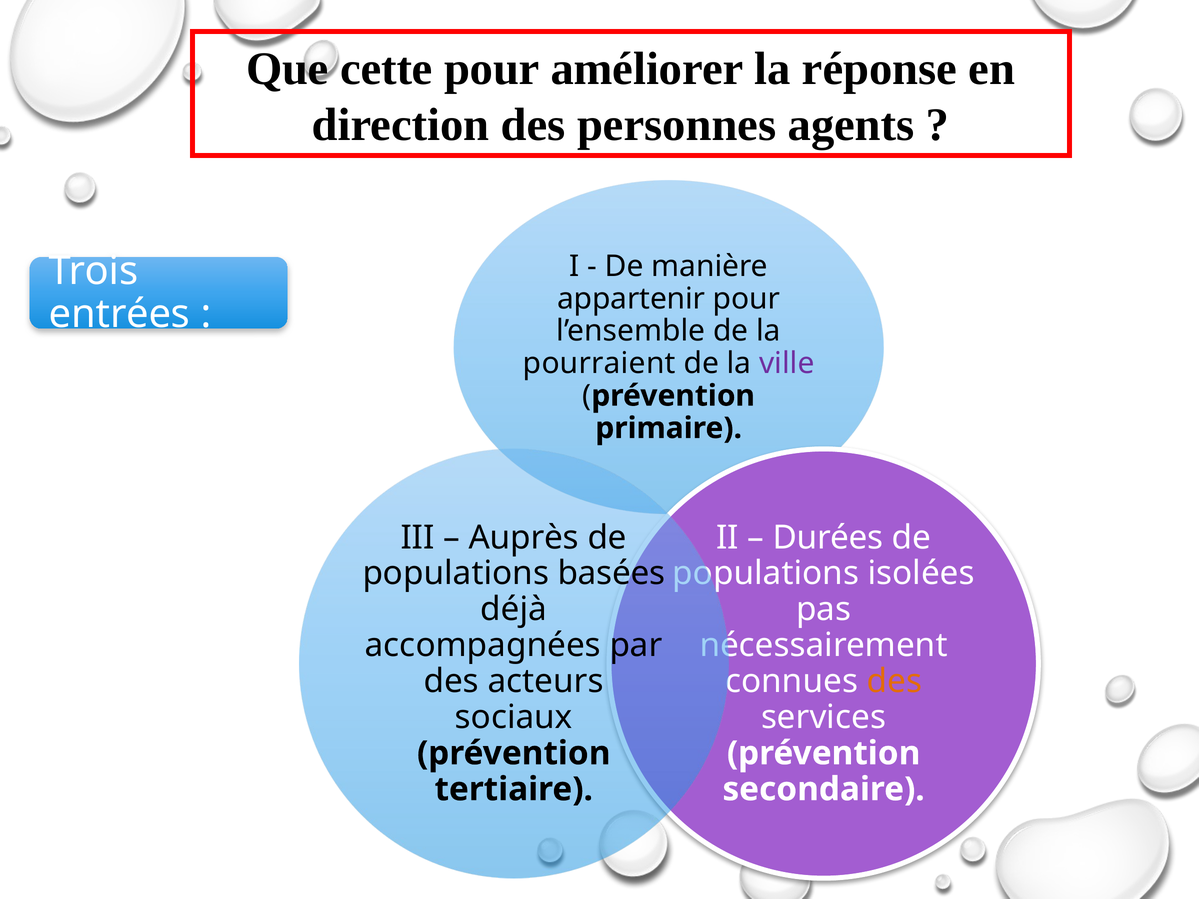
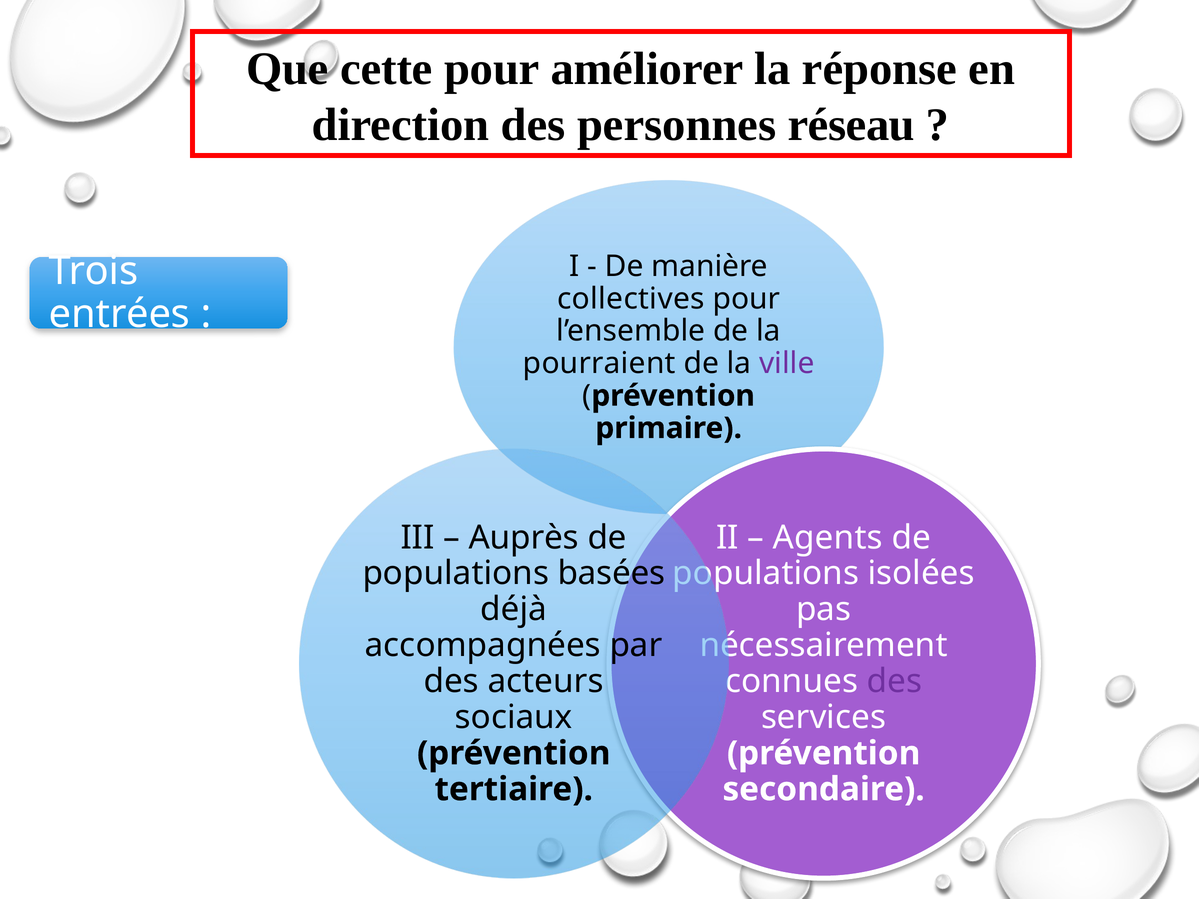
agents: agents -> réseau (851, 125)
appartenir: appartenir -> collectives (631, 299)
Durées: Durées -> Agents (828, 538)
des colour: orange -> purple (894, 682)
